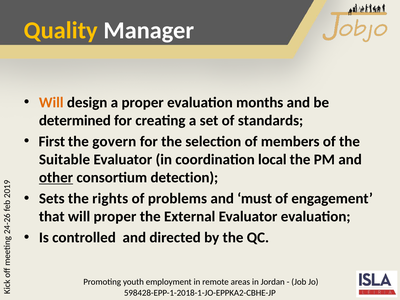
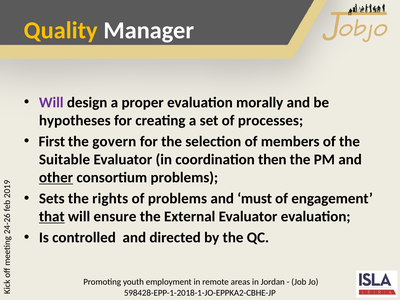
Will colour: orange -> purple (51, 102)
months: months -> morally (260, 102)
determined: determined -> hypotheses (75, 120)
standards: standards -> processes (271, 120)
local: local -> then (272, 160)
consortium detection: detection -> problems (184, 178)
that underline: none -> present (52, 217)
will proper: proper -> ensure (115, 217)
